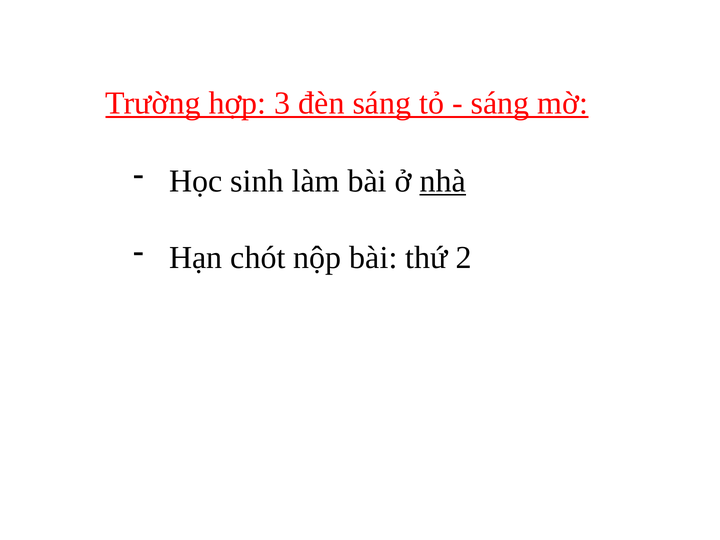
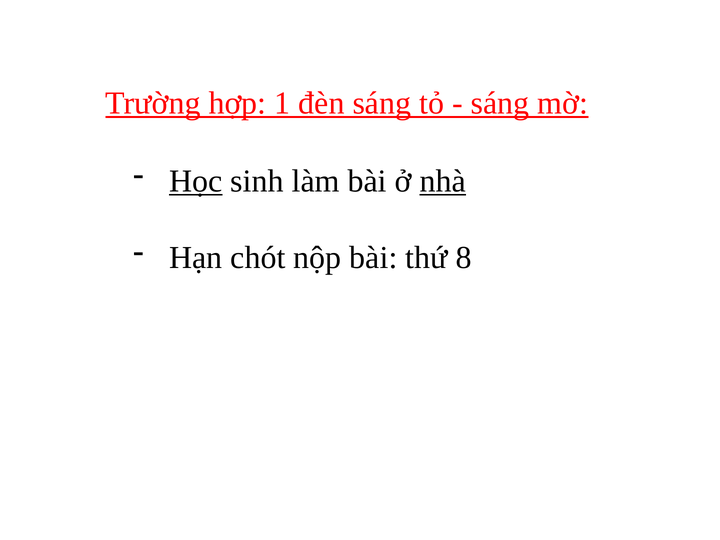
3: 3 -> 1 (282, 103)
Học underline: none -> present (196, 181)
2: 2 -> 8 (464, 258)
